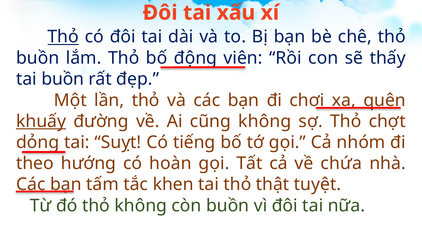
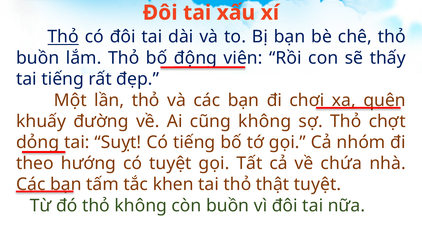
tai buồn: buồn -> tiếng (63, 79)
khuấy underline: present -> none (41, 122)
có hoàn: hoàn -> tuyệt (170, 164)
